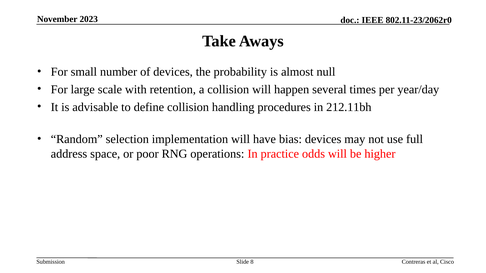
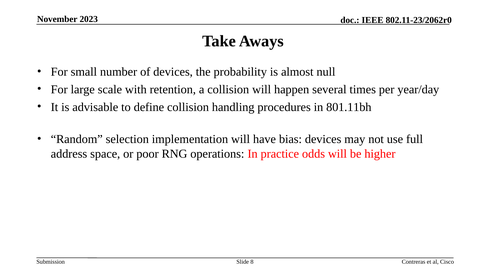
212.11bh: 212.11bh -> 801.11bh (349, 107)
